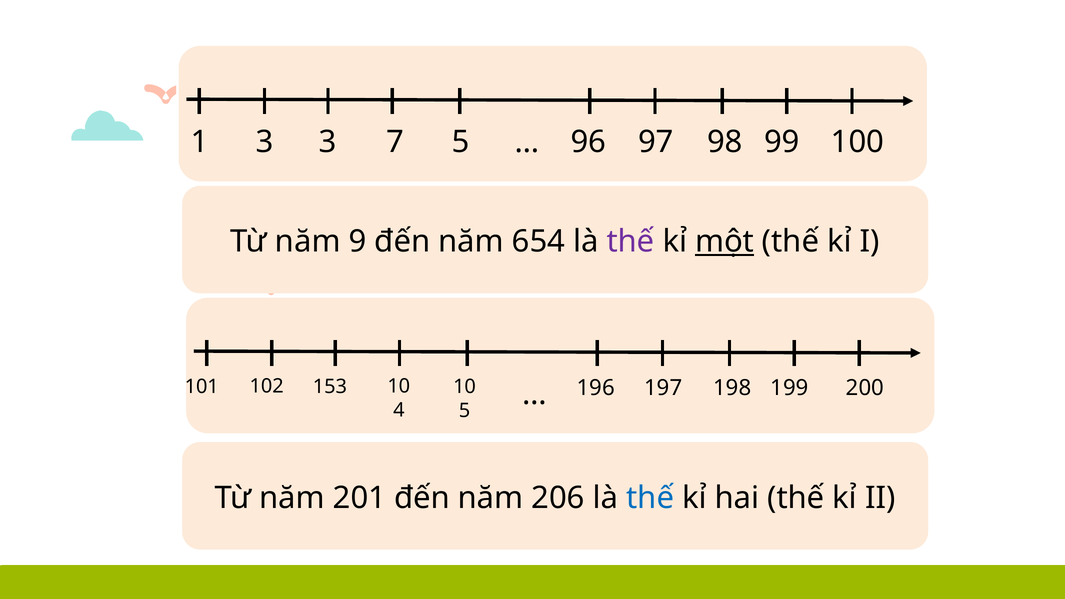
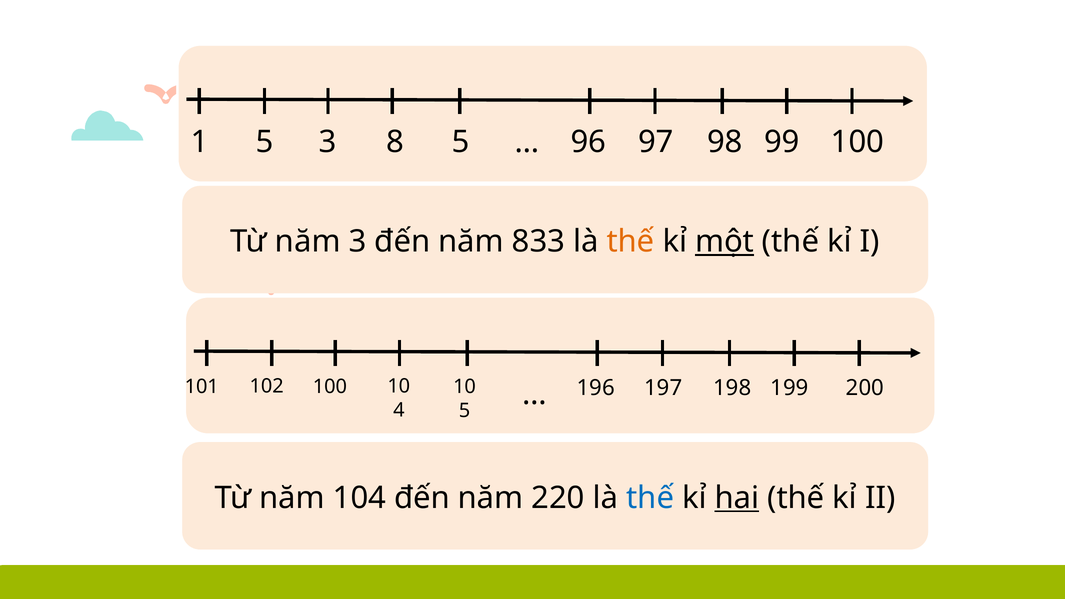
1 3: 3 -> 5 (265, 142)
7: 7 -> 8 (395, 142)
năm 9: 9 -> 3 (357, 242)
654: 654 -> 833 (539, 242)
thế colour: purple -> orange (631, 242)
102 153: 153 -> 100 (330, 387)
201: 201 -> 104 (359, 498)
206: 206 -> 220 (558, 498)
hai underline: none -> present (737, 498)
